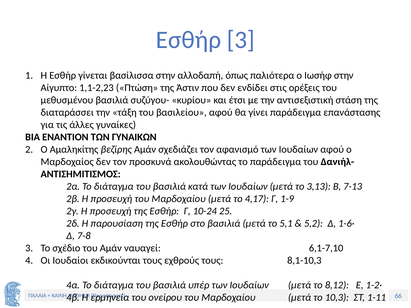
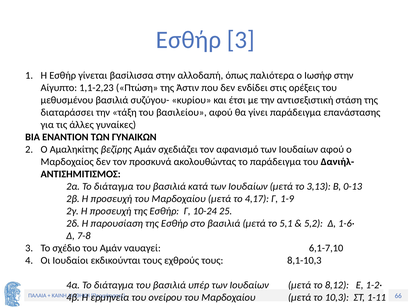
7-13: 7-13 -> 0-13 (353, 187)
